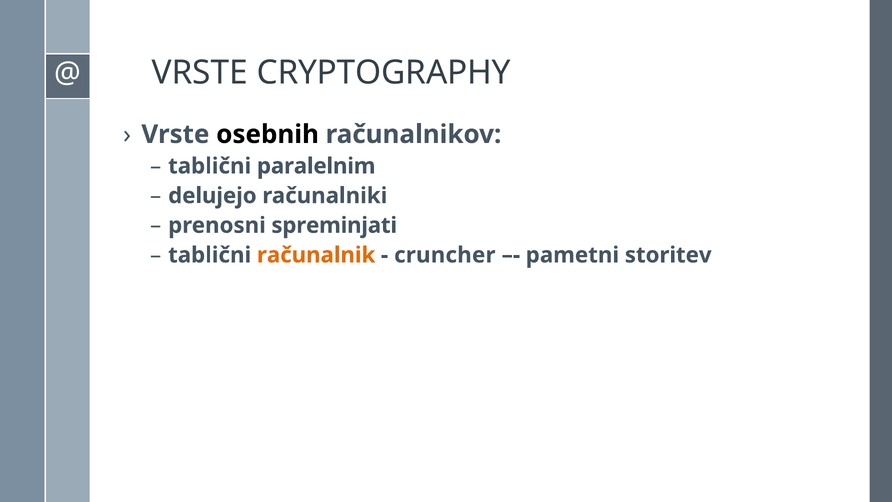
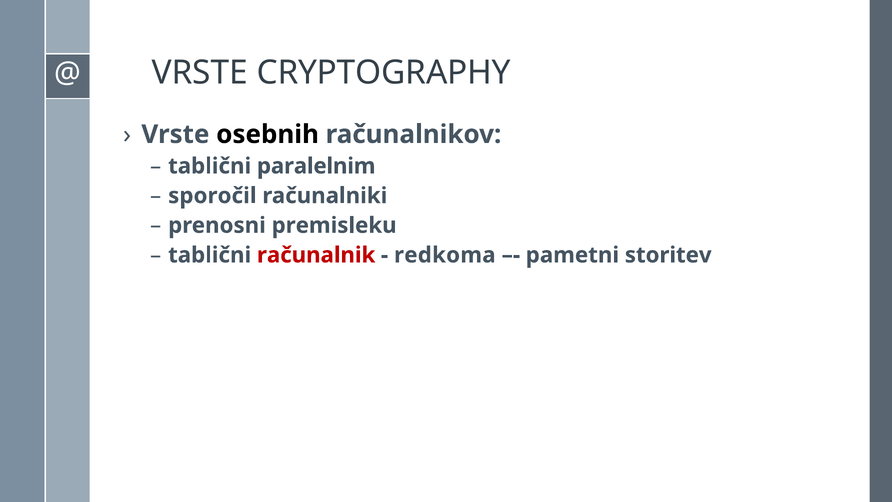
delujejo: delujejo -> sporočil (212, 196)
spreminjati: spreminjati -> premisleku (334, 225)
računalnik colour: orange -> red (316, 255)
cruncher: cruncher -> redkoma (445, 255)
